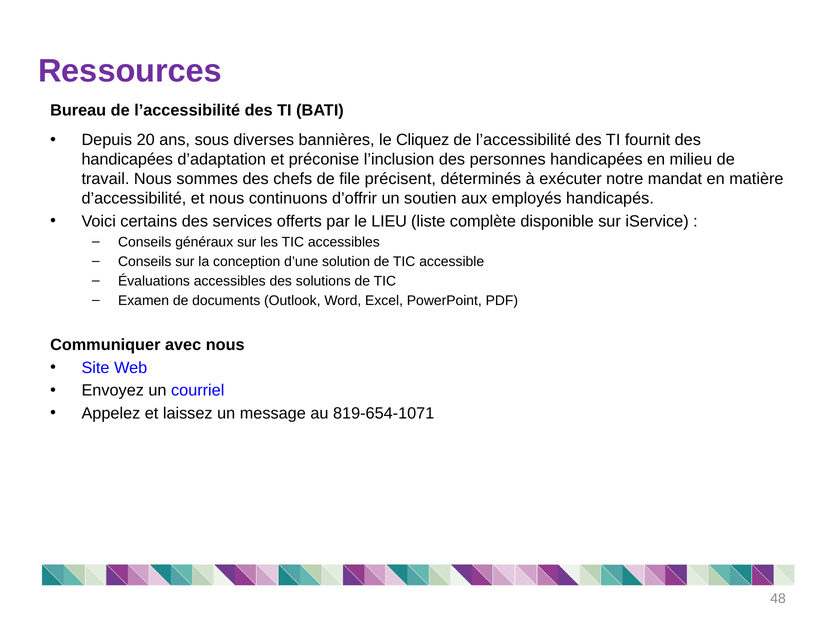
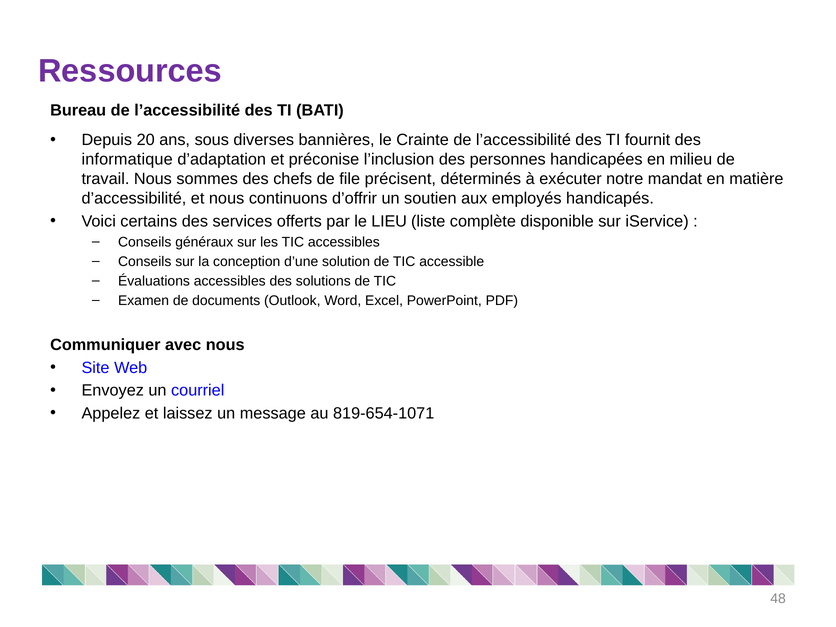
Cliquez: Cliquez -> Crainte (423, 140)
handicapées: handicapées -> informatique (127, 160)
